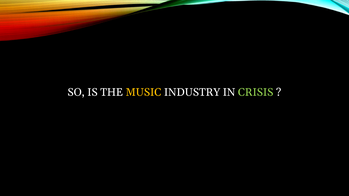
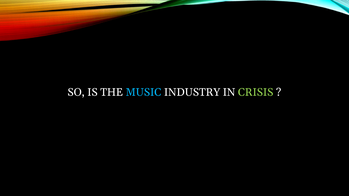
MUSIC colour: yellow -> light blue (143, 93)
